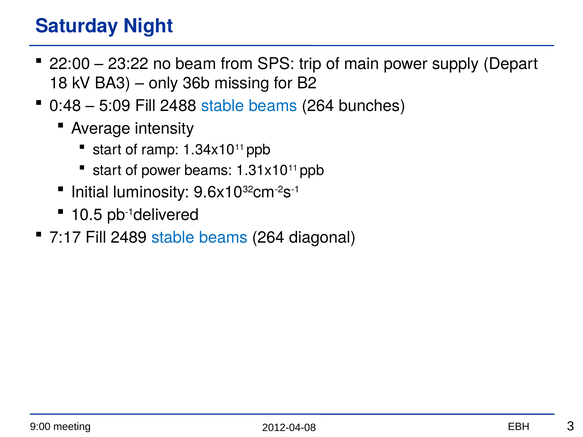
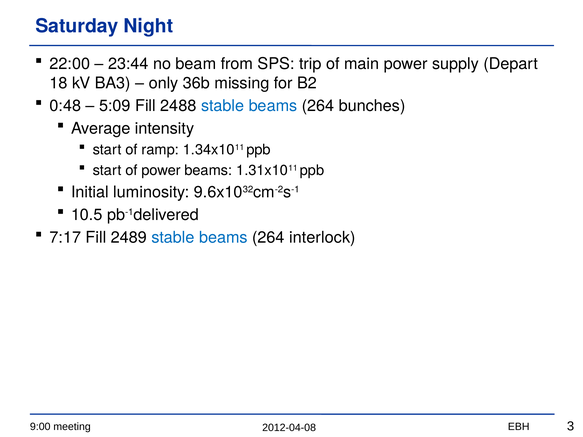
23:22: 23:22 -> 23:44 (128, 64)
diagonal: diagonal -> interlock (322, 238)
